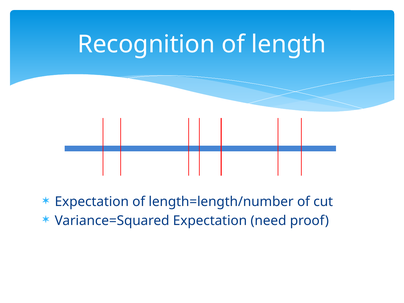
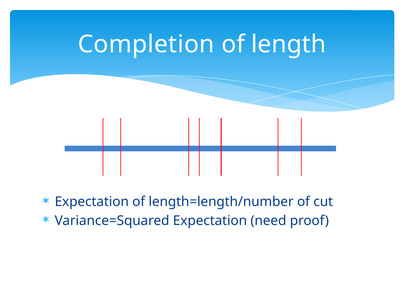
Recognition: Recognition -> Completion (146, 44)
